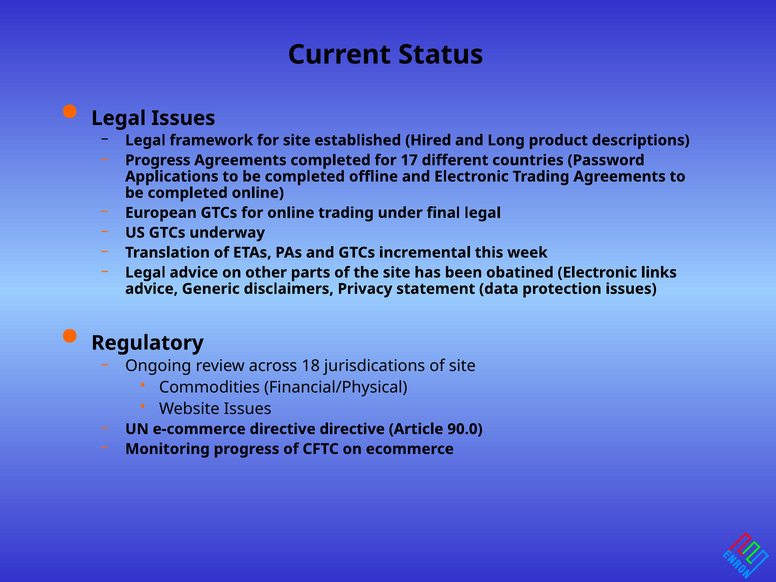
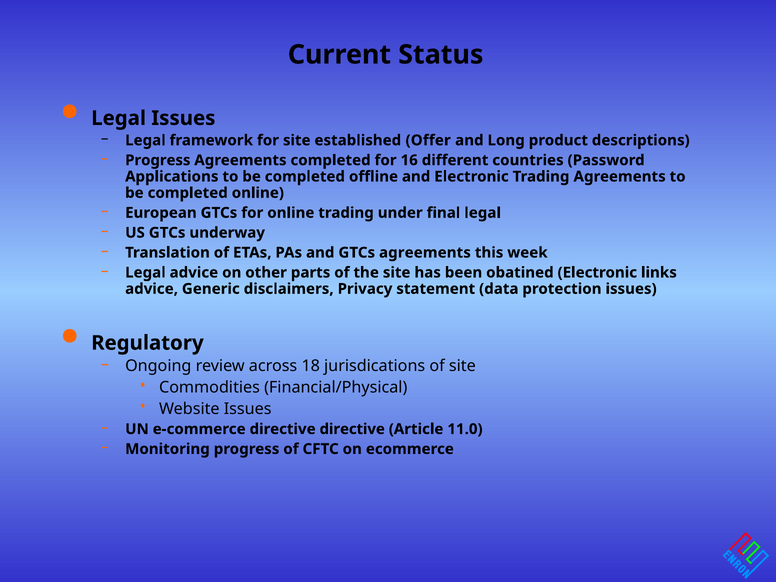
Hired: Hired -> Offer (428, 140)
17: 17 -> 16 (409, 160)
GTCs incremental: incremental -> agreements (425, 253)
90.0: 90.0 -> 11.0 (465, 429)
